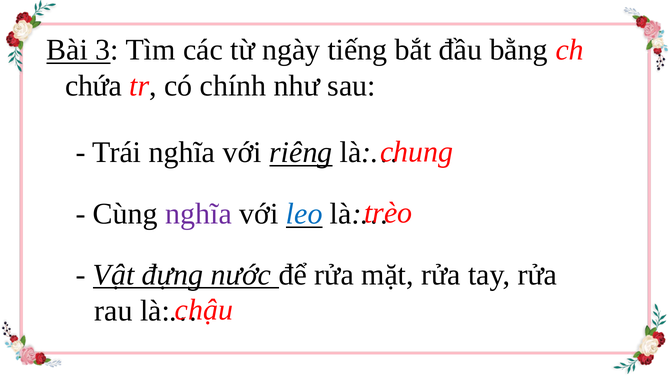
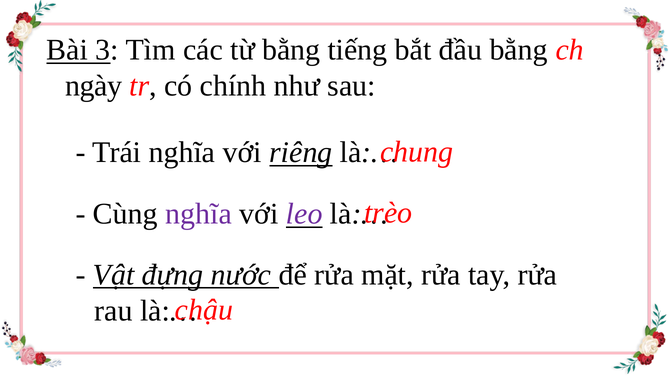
từ ngày: ngày -> bằng (291, 50)
chứa: chứa -> ngày (94, 86)
leo colour: blue -> purple (304, 214)
